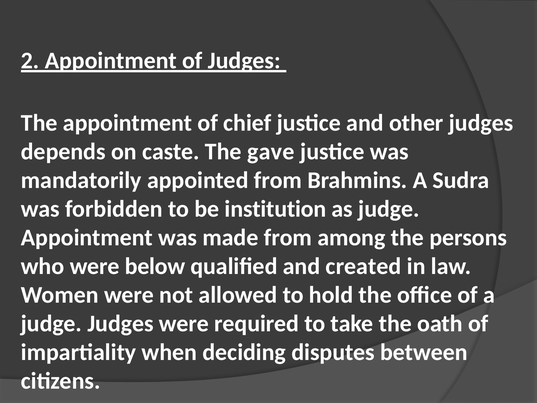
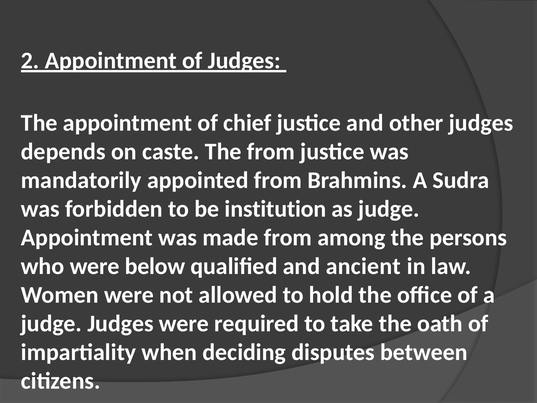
The gave: gave -> from (271, 151)
created: created -> ancient (363, 266)
